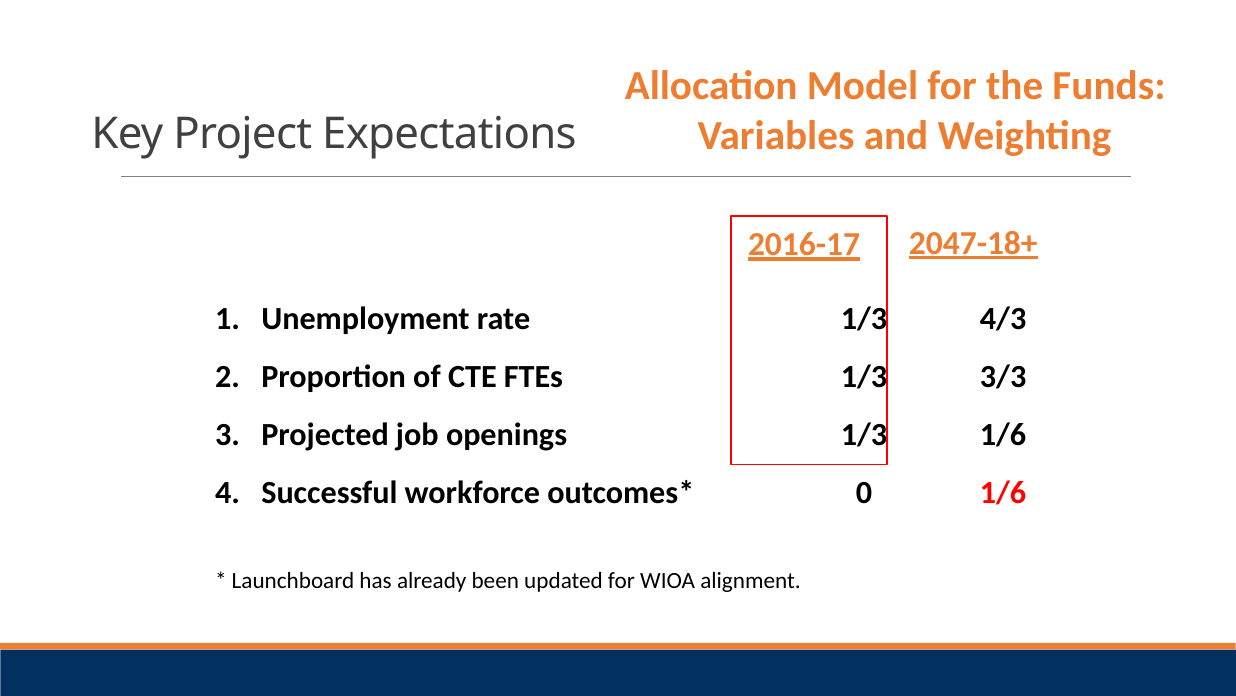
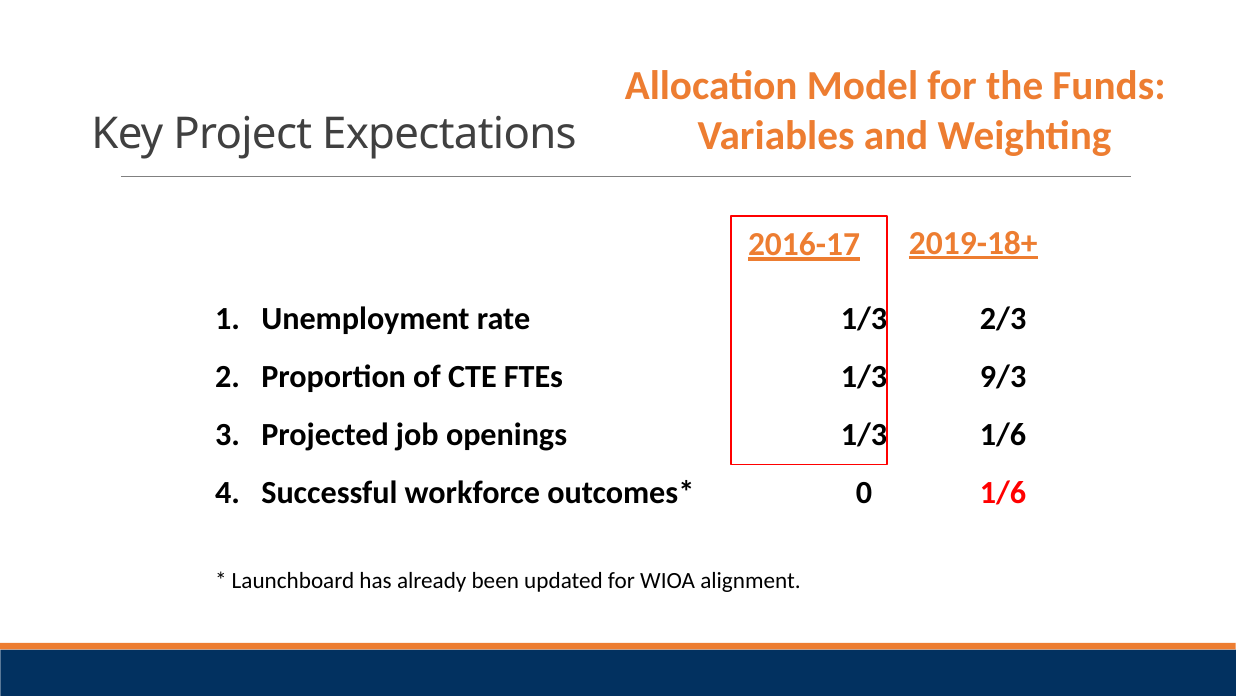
2047-18+: 2047-18+ -> 2019-18+ (973, 243)
4/3: 4/3 -> 2/3 (1003, 318)
3/3: 3/3 -> 9/3 (1003, 376)
